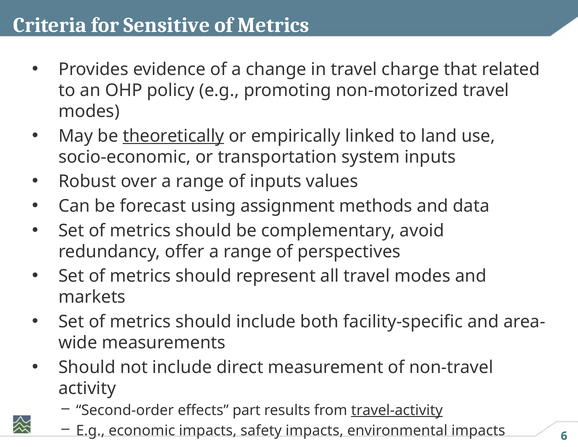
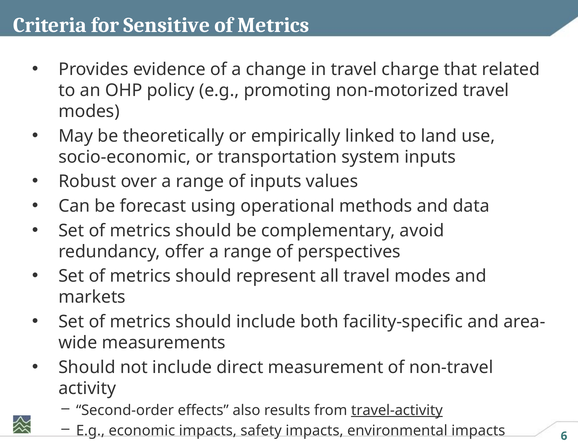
theoretically underline: present -> none (173, 136)
assignment: assignment -> operational (288, 206)
part: part -> also (246, 410)
